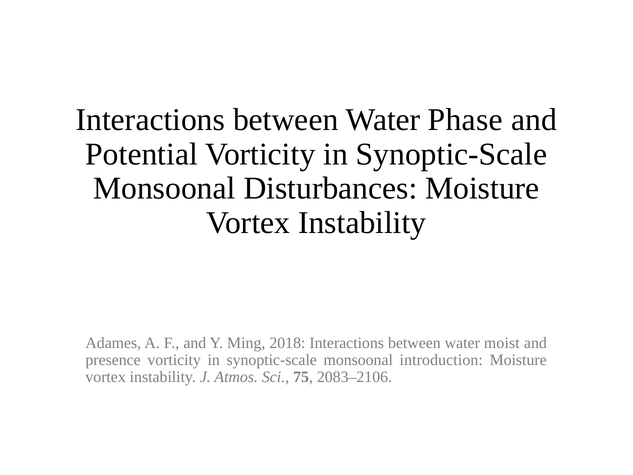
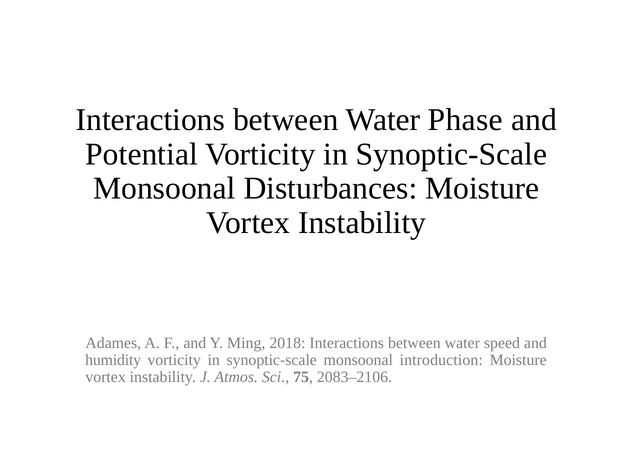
moist: moist -> speed (502, 343)
presence: presence -> humidity (113, 360)
